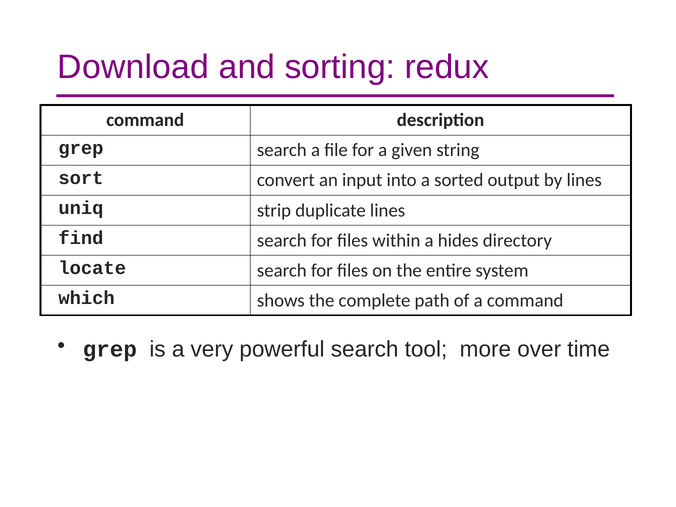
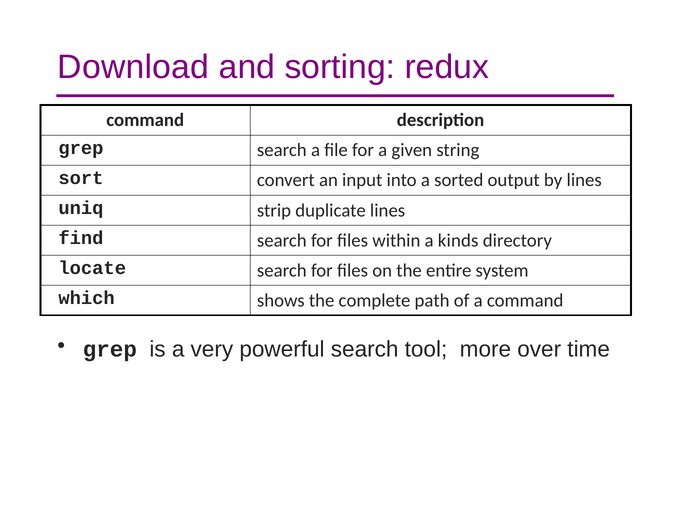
hides: hides -> kinds (458, 240)
